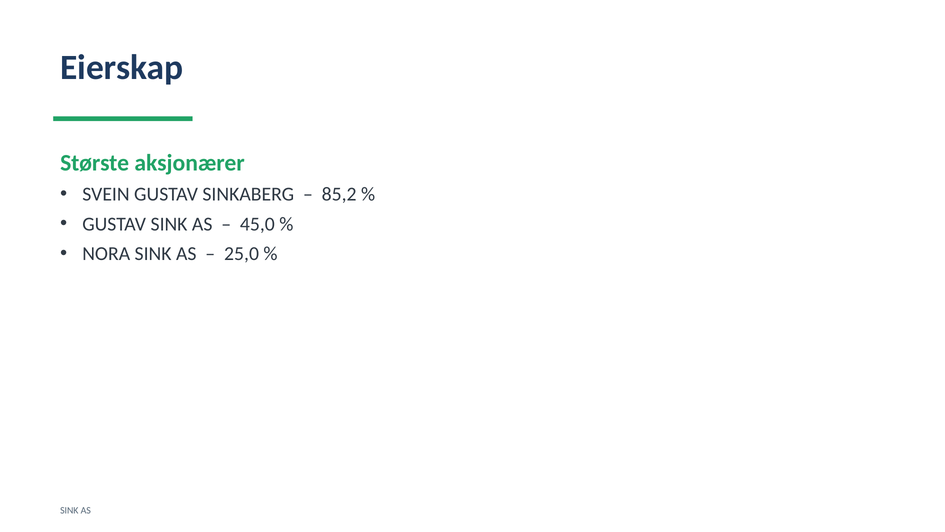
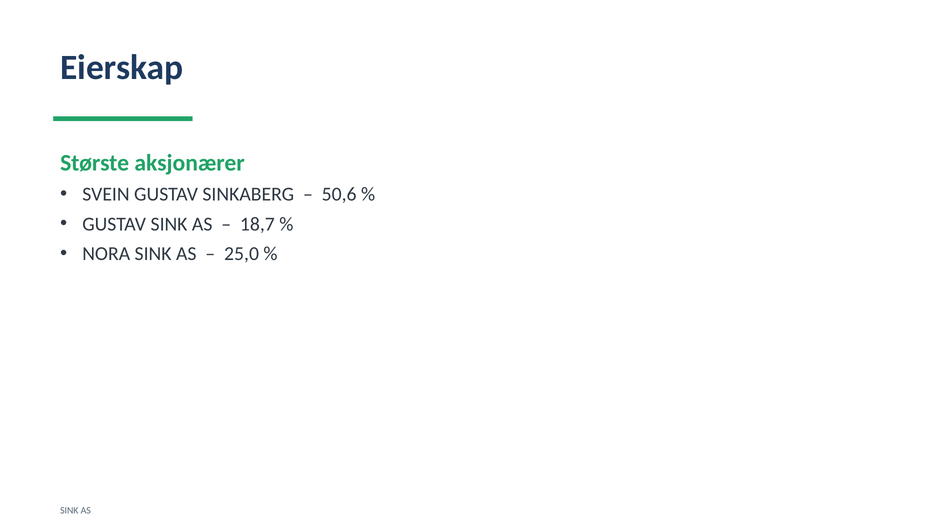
85,2: 85,2 -> 50,6 (339, 194)
45,0: 45,0 -> 18,7 (257, 224)
